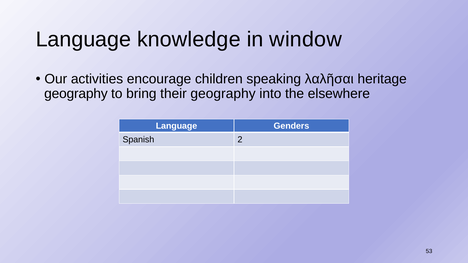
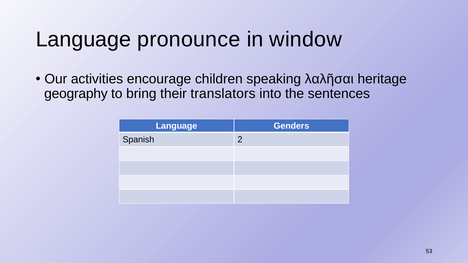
knowledge: knowledge -> pronounce (189, 39)
their geography: geography -> translators (223, 94)
elsewhere: elsewhere -> sentences (339, 94)
